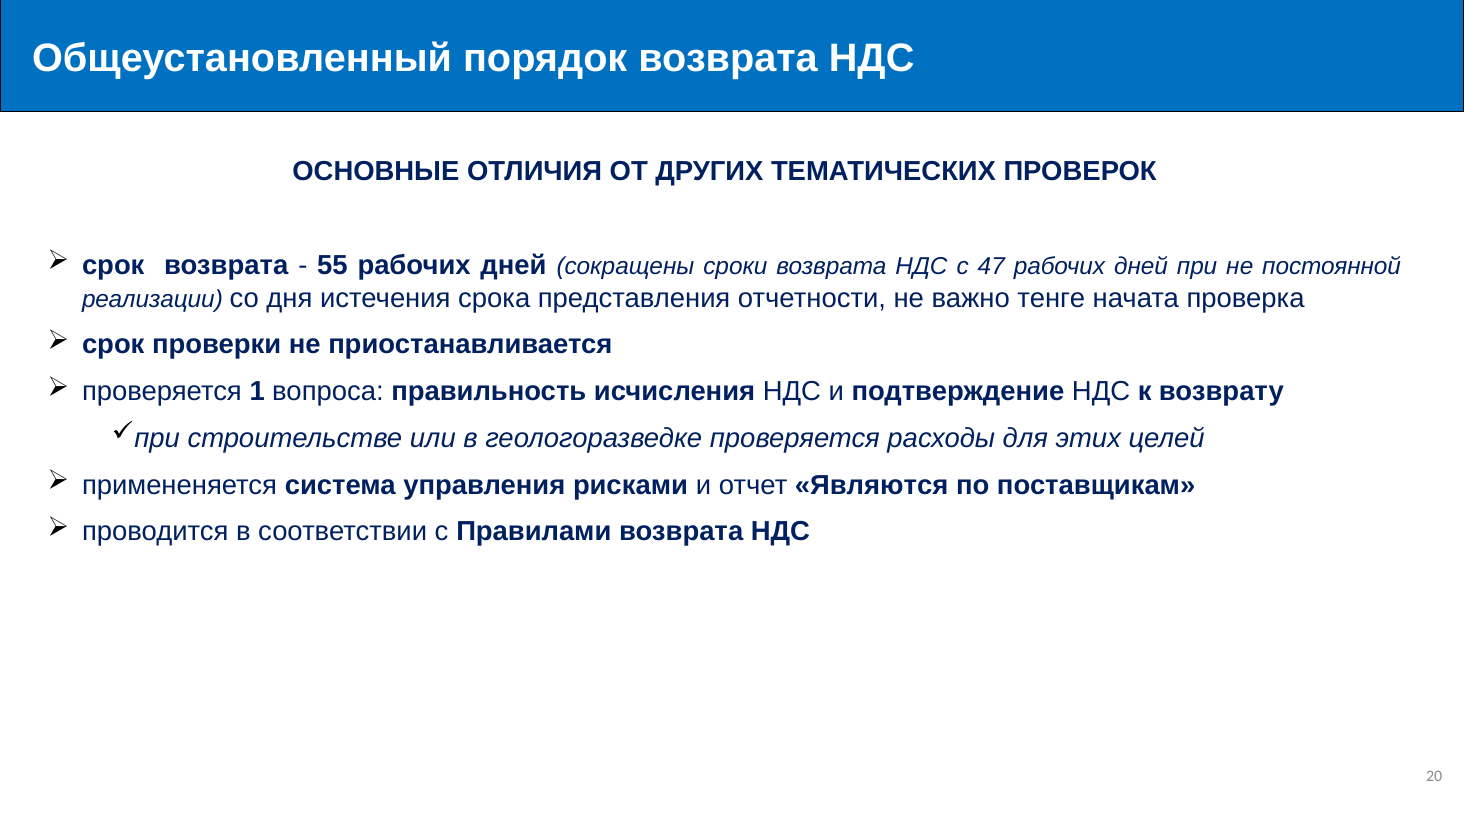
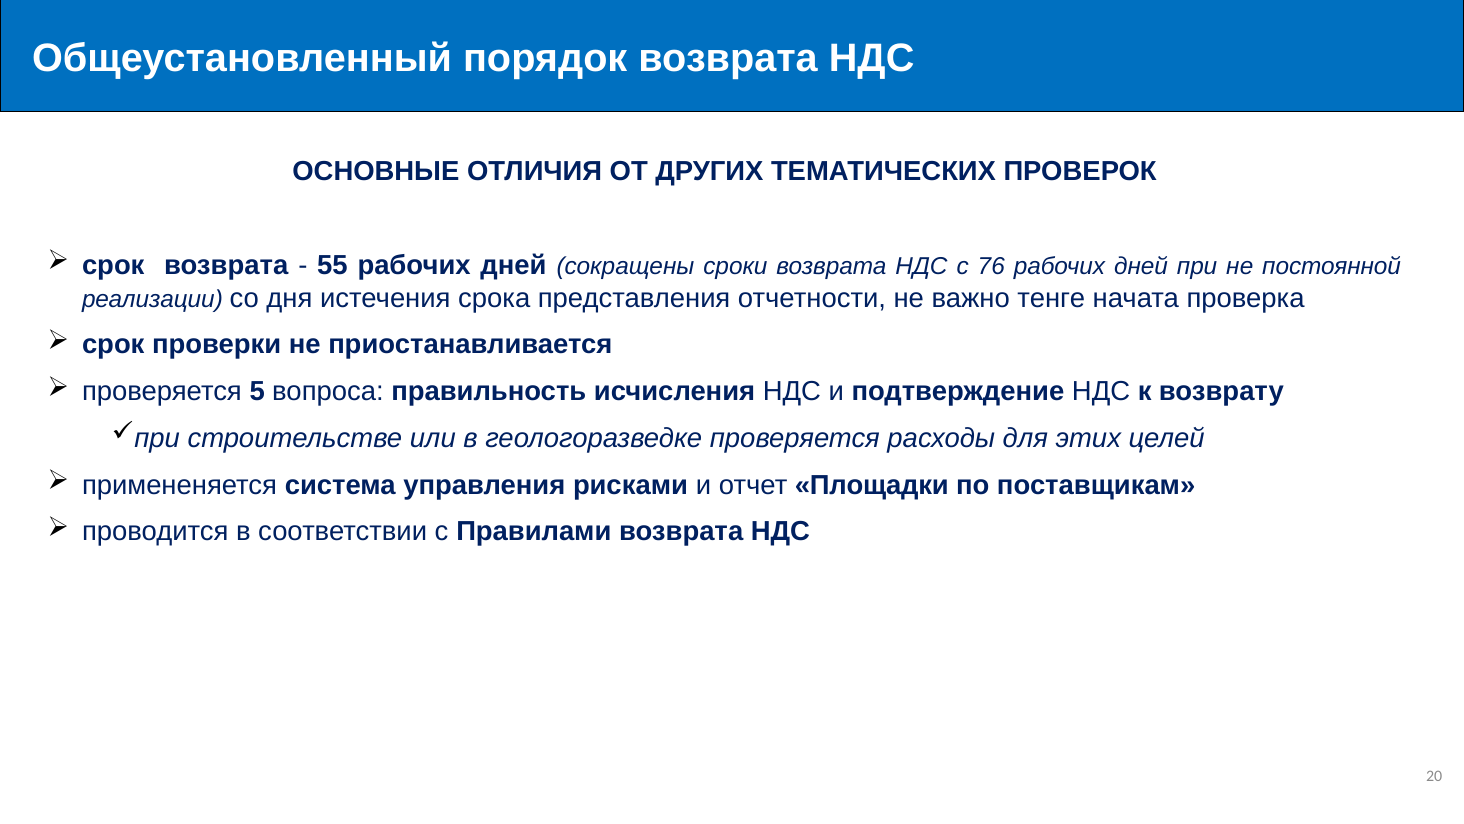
47: 47 -> 76 (991, 266)
1: 1 -> 5 (257, 391)
Являются: Являются -> Площадки (872, 485)
